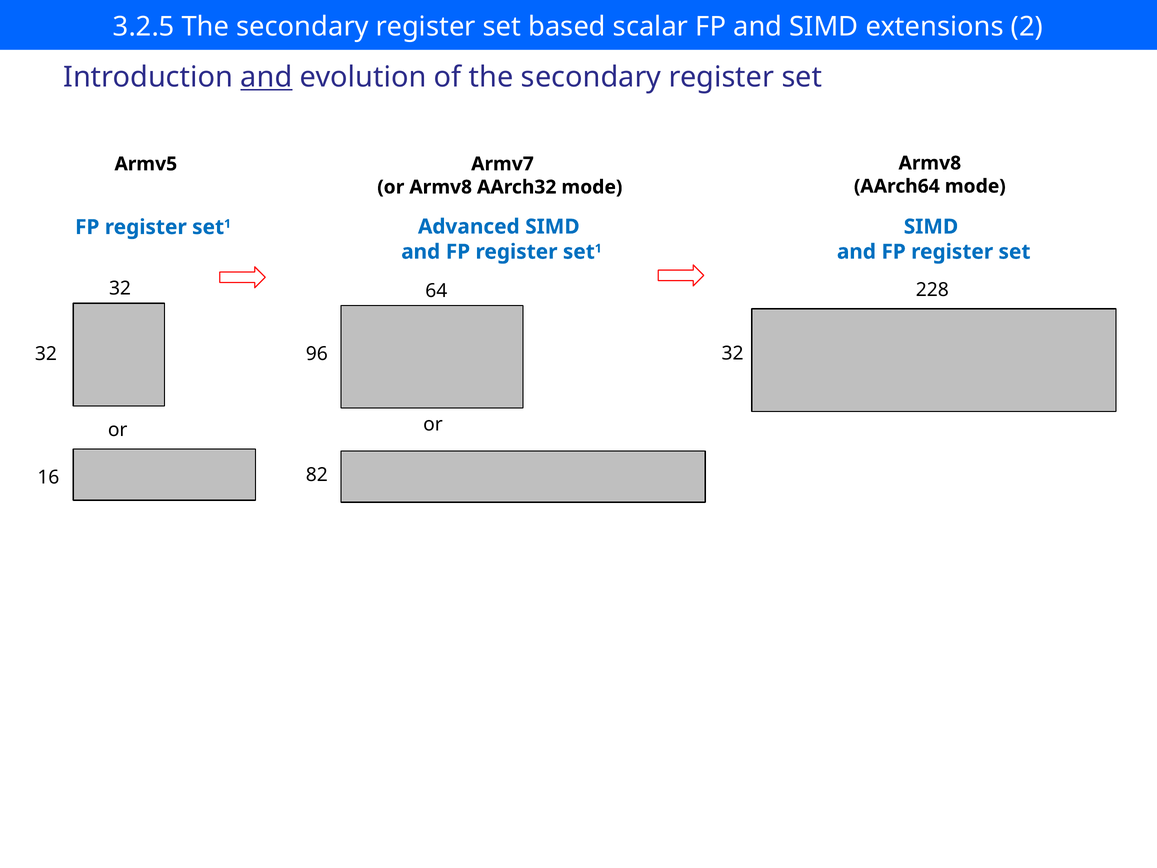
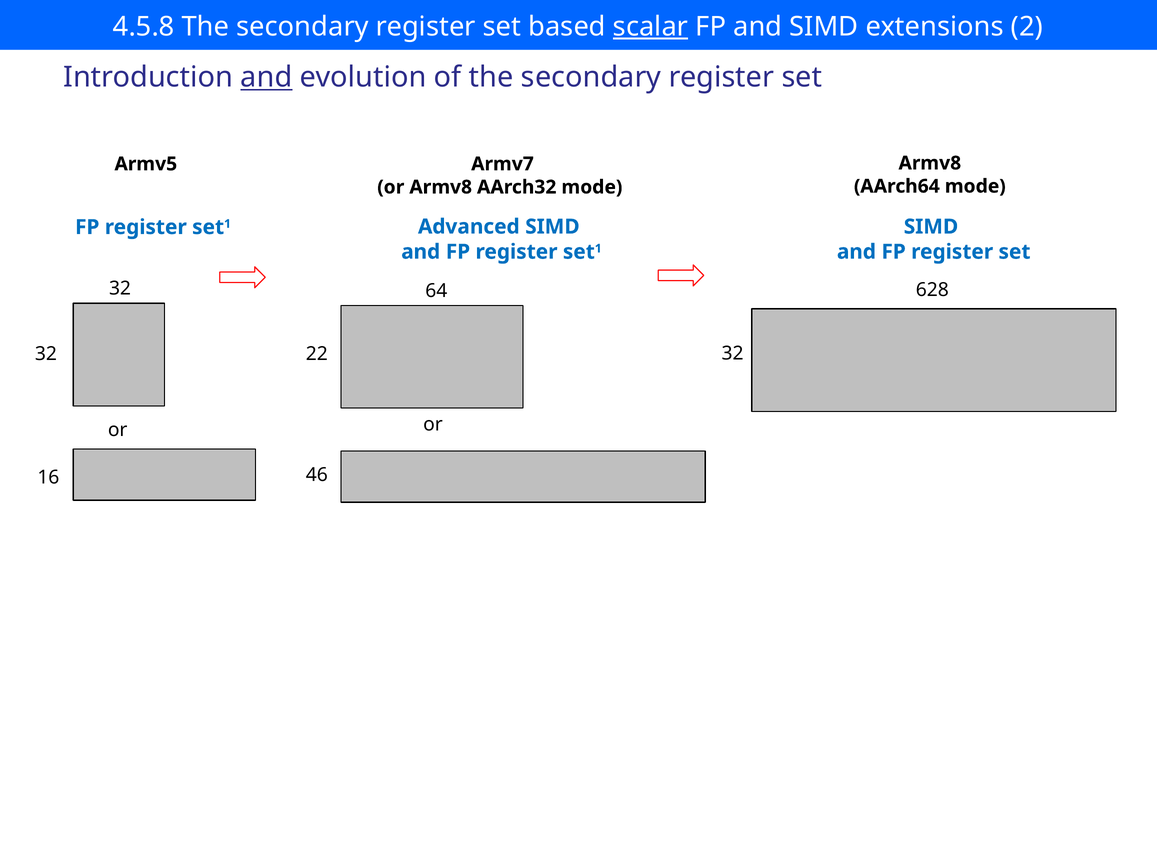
3.2.5: 3.2.5 -> 4.5.8 (144, 27)
scalar underline: none -> present (651, 27)
228: 228 -> 628 (932, 290)
96: 96 -> 22 (317, 354)
82: 82 -> 46 (317, 475)
